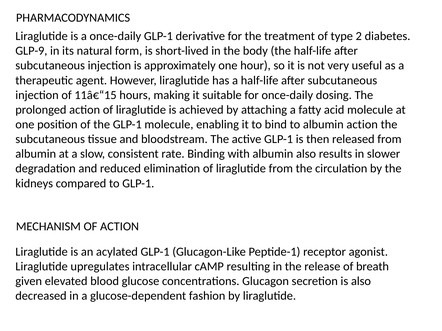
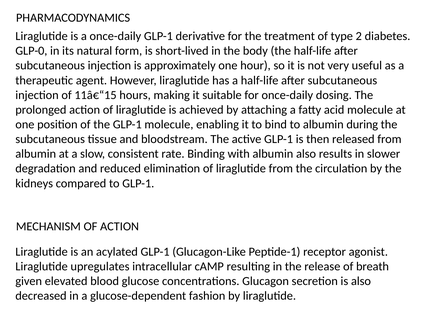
GLP-9: GLP-9 -> GLP-0 (31, 51)
albumin action: action -> during (362, 125)
